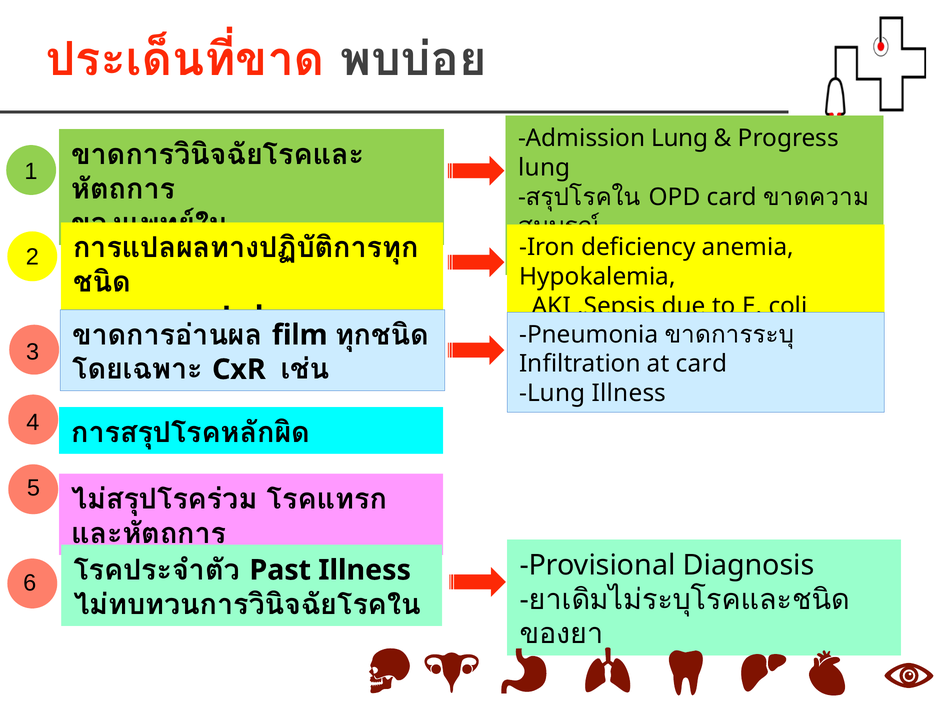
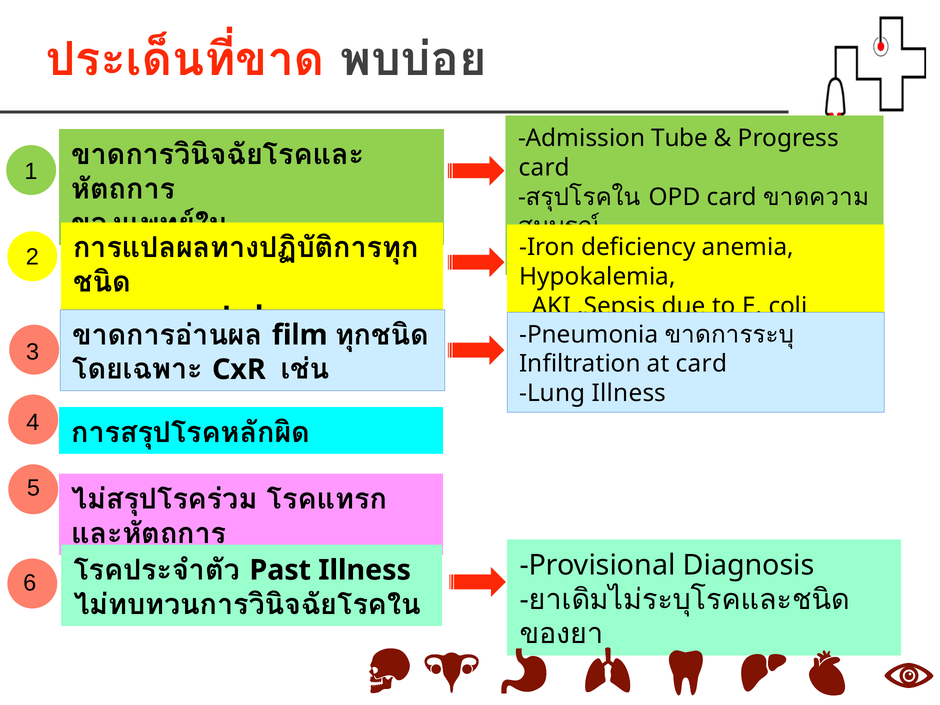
Admission Lung: Lung -> Tube (680, 138)
lung: lung -> card (544, 168)
